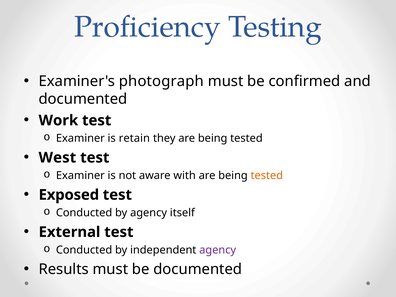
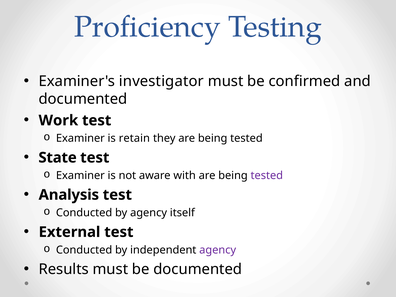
photograph: photograph -> investigator (161, 81)
West: West -> State (58, 158)
tested colour: orange -> purple (267, 176)
Exposed: Exposed -> Analysis (69, 195)
